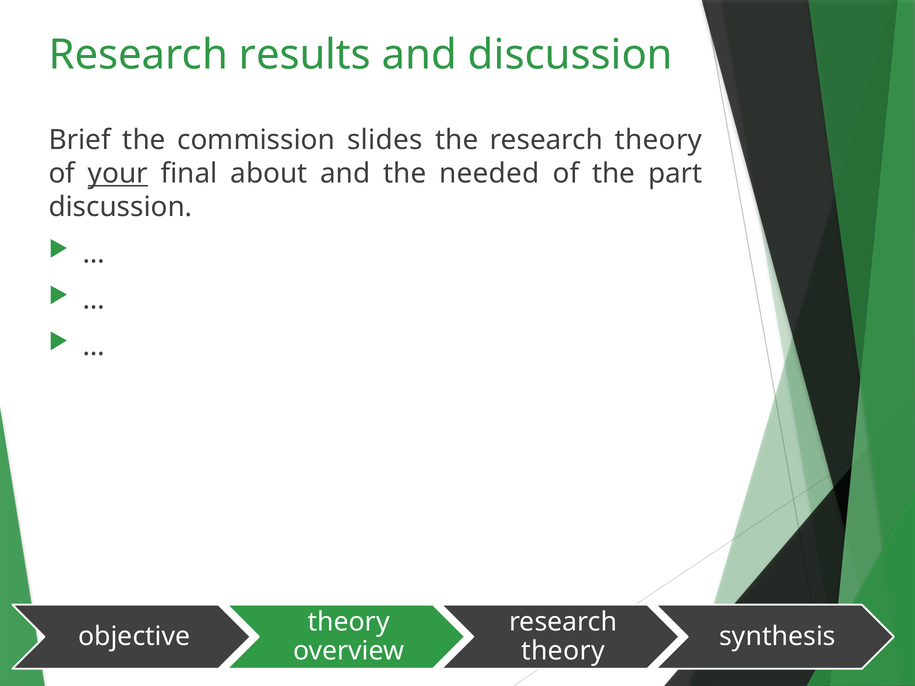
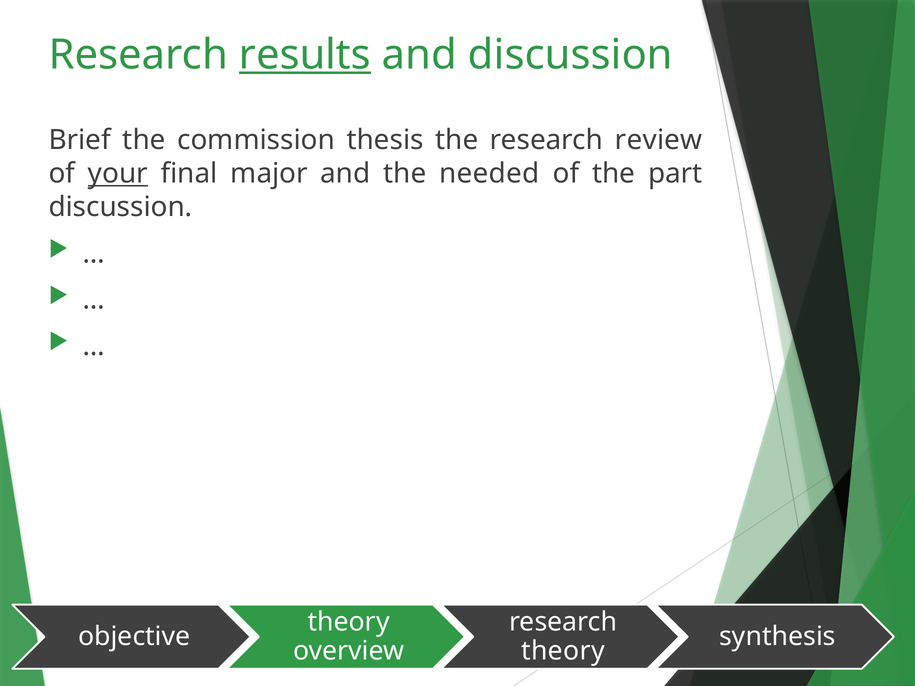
results underline: none -> present (305, 55)
slides: slides -> thesis (385, 140)
the research theory: theory -> review (659, 140)
about: about -> major (269, 174)
